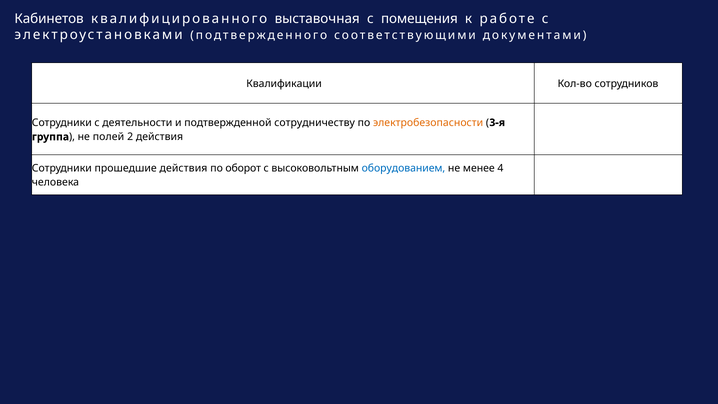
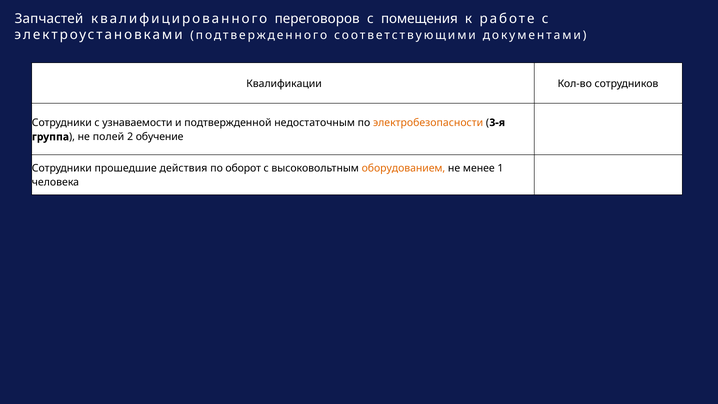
Кабинетов: Кабинетов -> Запчастей (49, 19)
выставочная: выставочная -> переговоров (317, 19)
деятельности: деятельности -> узнаваемости (137, 123)
сотрудничеству: сотрудничеству -> недостаточным (315, 123)
2 действия: действия -> обучение (160, 137)
оборудованием colour: blue -> orange (403, 168)
4: 4 -> 1 (500, 168)
